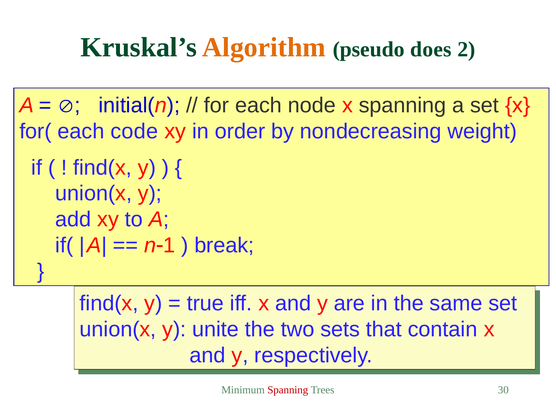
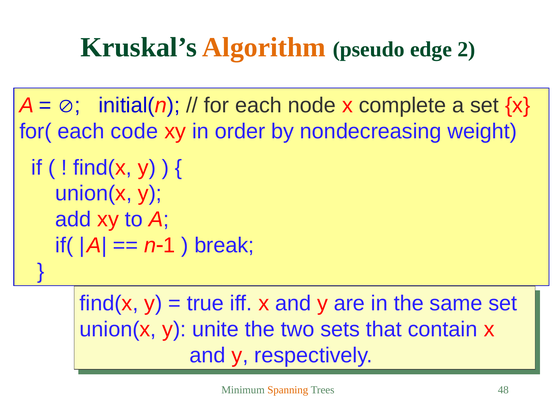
does: does -> edge (431, 49)
x spanning: spanning -> complete (402, 105)
Spanning colour: red -> orange (288, 390)
30: 30 -> 48 (503, 390)
